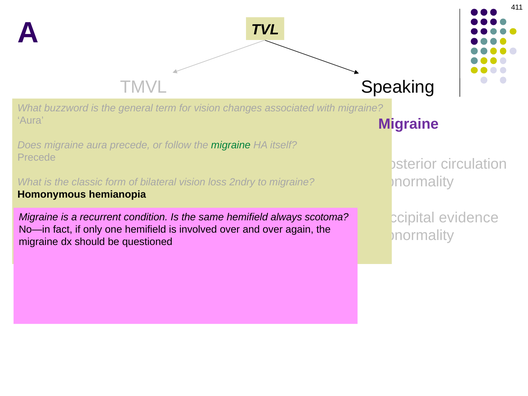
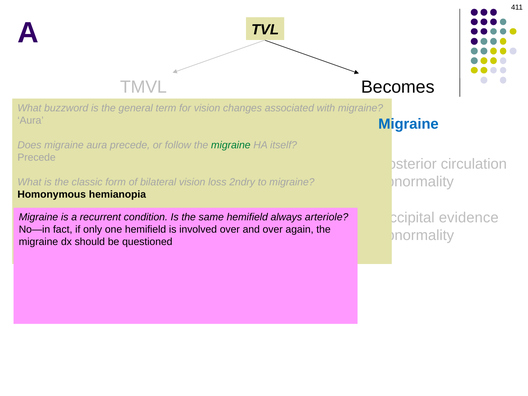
Speaking: Speaking -> Becomes (398, 87)
Migraine colour: purple -> blue (408, 124)
scotoma: scotoma -> arteriole (327, 217)
